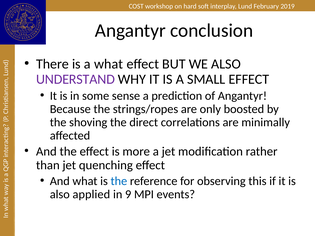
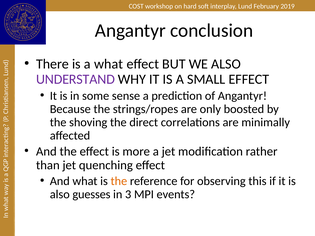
the colour: blue -> orange (119, 181)
applied: applied -> guesses (91, 195)
9: 9 -> 3 (128, 195)
